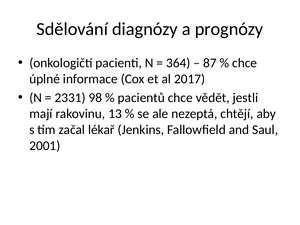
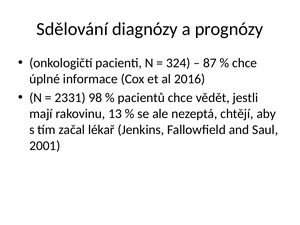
364: 364 -> 324 (178, 63)
2017: 2017 -> 2016 (190, 79)
